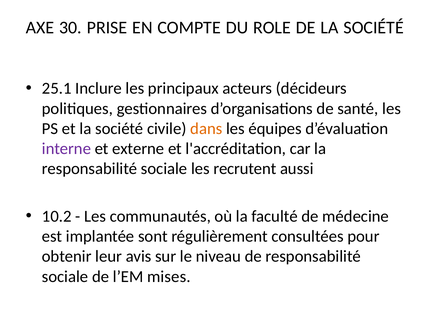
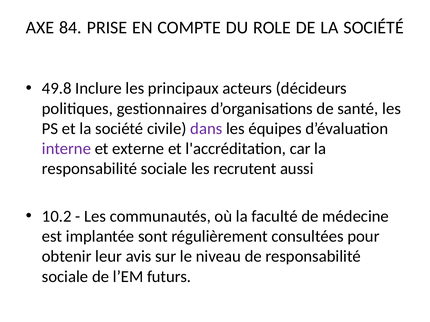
30: 30 -> 84 (71, 28)
25.1: 25.1 -> 49.8 (57, 89)
dans colour: orange -> purple (206, 129)
mises: mises -> futurs (169, 277)
